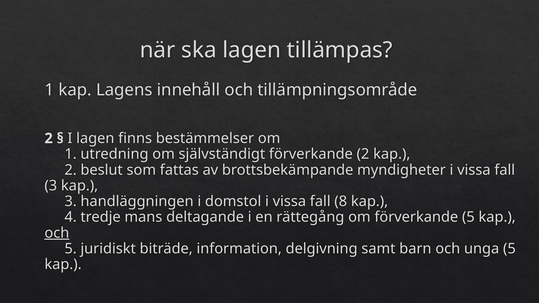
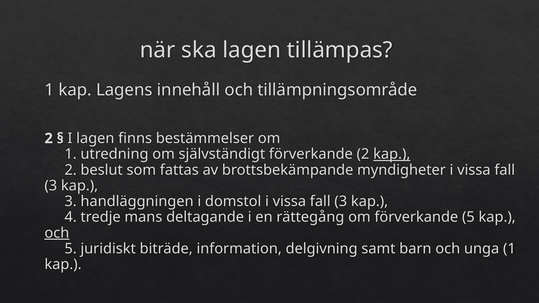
kap underline: none -> present (392, 154)
8: 8 -> 3 (341, 201)
unga 5: 5 -> 1 (509, 249)
